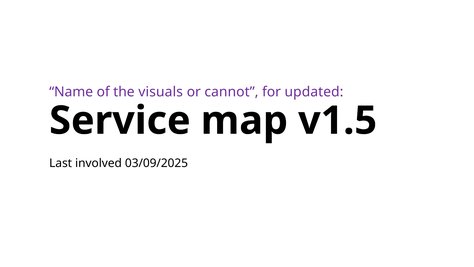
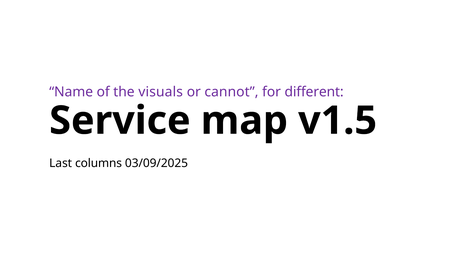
updated: updated -> different (314, 92)
involved: involved -> columns (99, 163)
